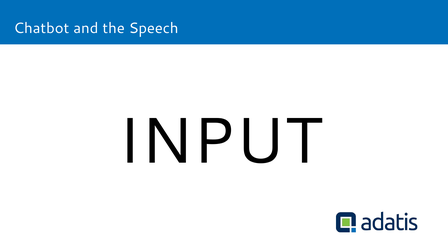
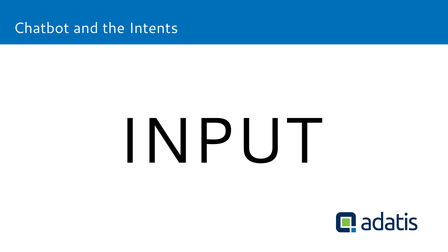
Speech: Speech -> Intents (154, 28)
